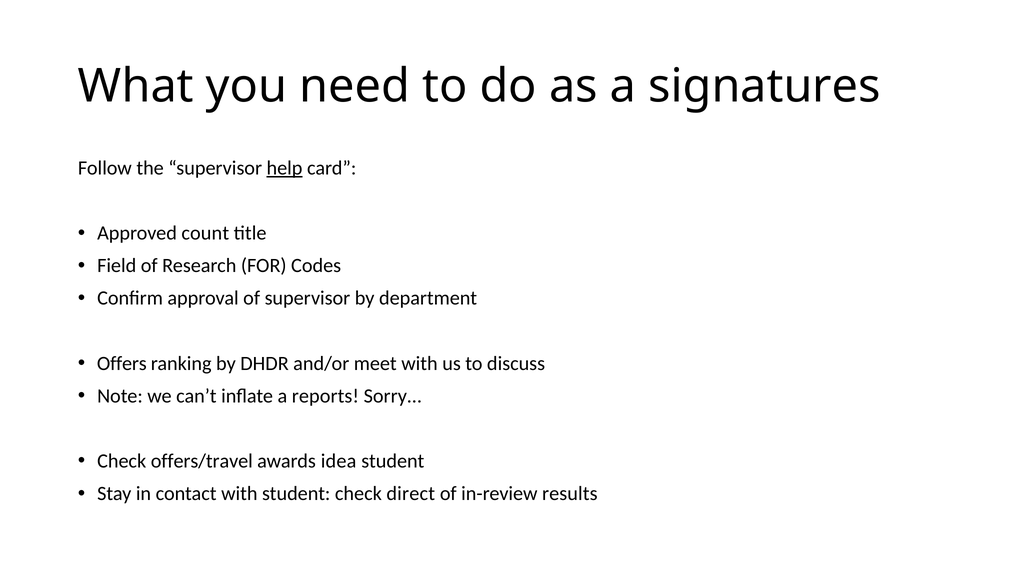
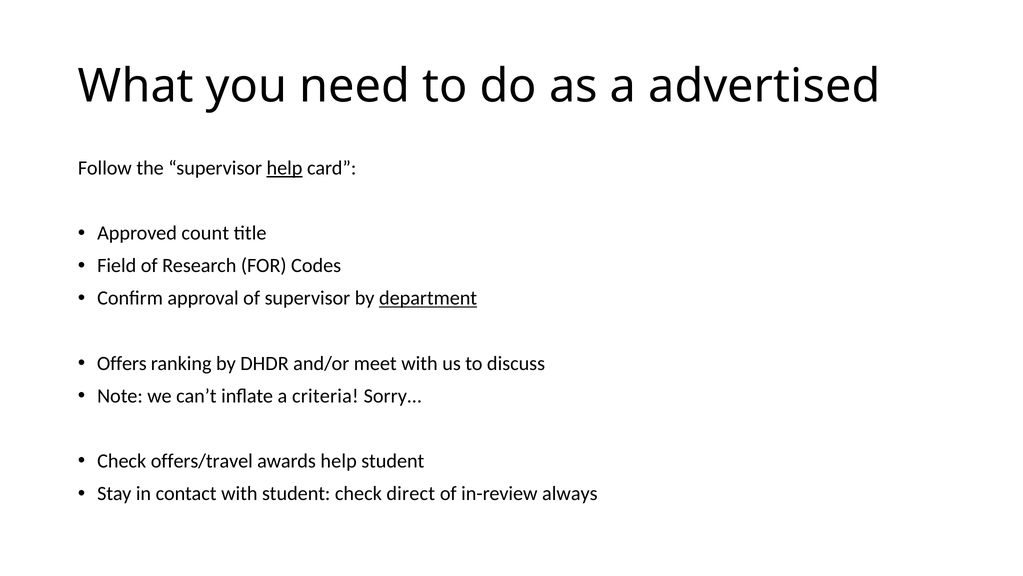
signatures: signatures -> advertised (764, 86)
department underline: none -> present (428, 298)
reports: reports -> criteria (325, 395)
awards idea: idea -> help (339, 461)
results: results -> always (570, 493)
